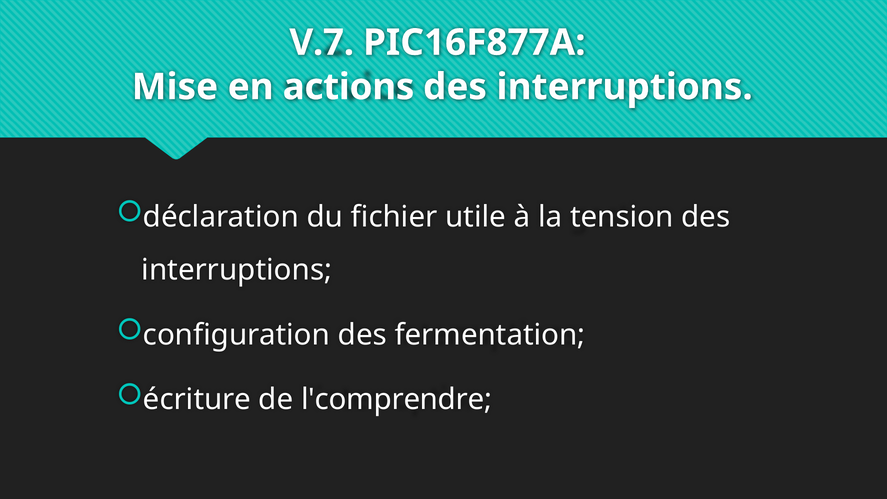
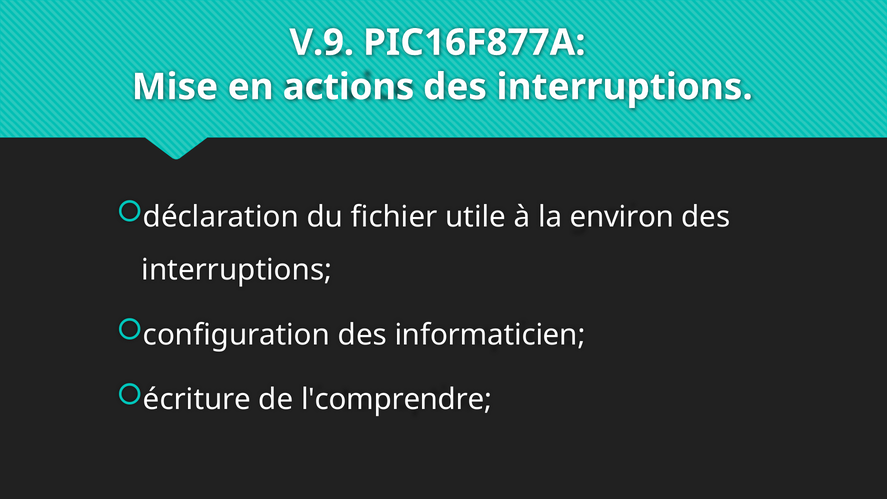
V.7: V.7 -> V.9 (322, 43)
tension: tension -> environ (622, 217)
fermentation: fermentation -> informaticien (490, 335)
